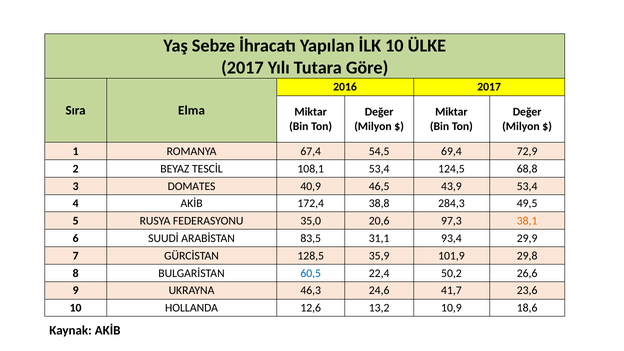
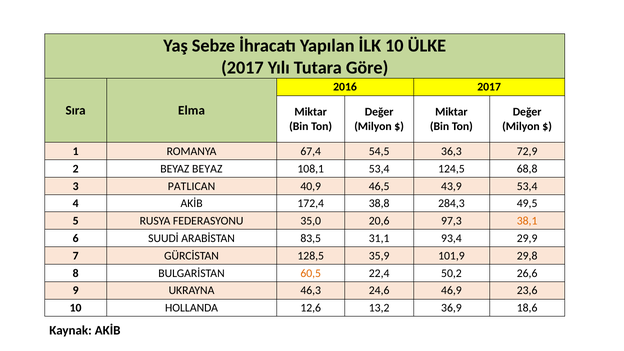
69,4: 69,4 -> 36,3 (451, 151)
BEYAZ TESCİL: TESCİL -> BEYAZ (207, 169)
DOMATES: DOMATES -> PATLICAN (192, 186)
60,5 colour: blue -> orange (311, 273)
41,7: 41,7 -> 46,9 (451, 291)
10,9: 10,9 -> 36,9 (451, 308)
